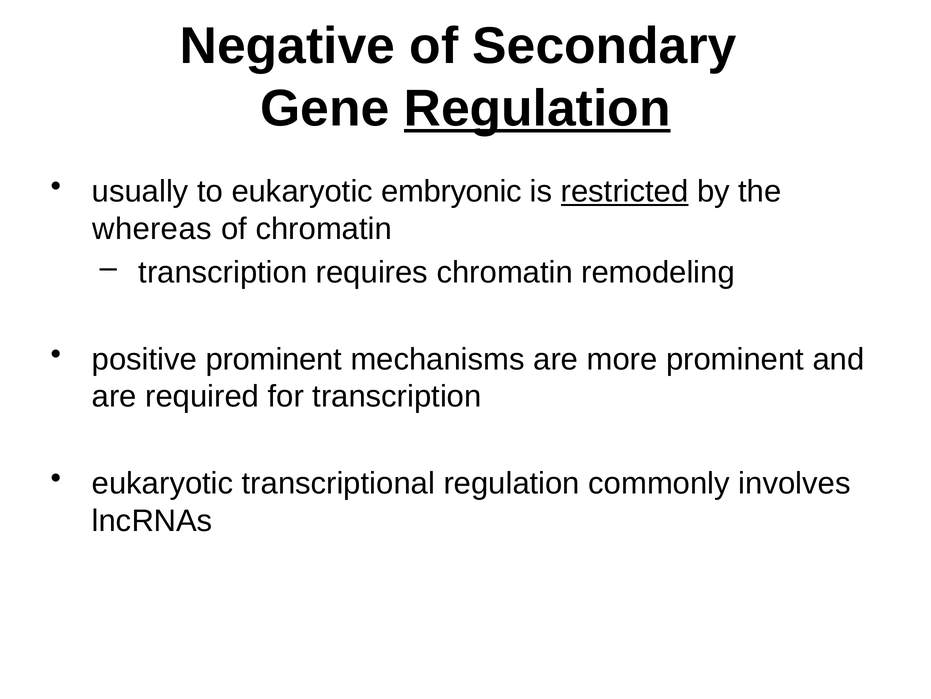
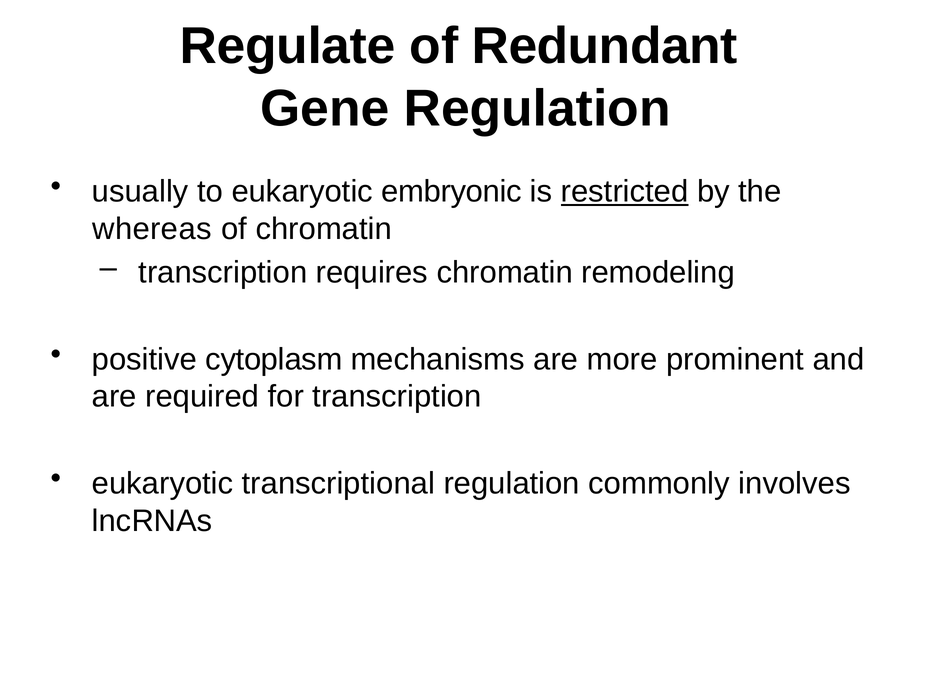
Negative: Negative -> Regulate (288, 46)
Secondary: Secondary -> Redundant (605, 46)
Regulation underline: present -> none (537, 108)
positive prominent: prominent -> cytoplasm (274, 359)
